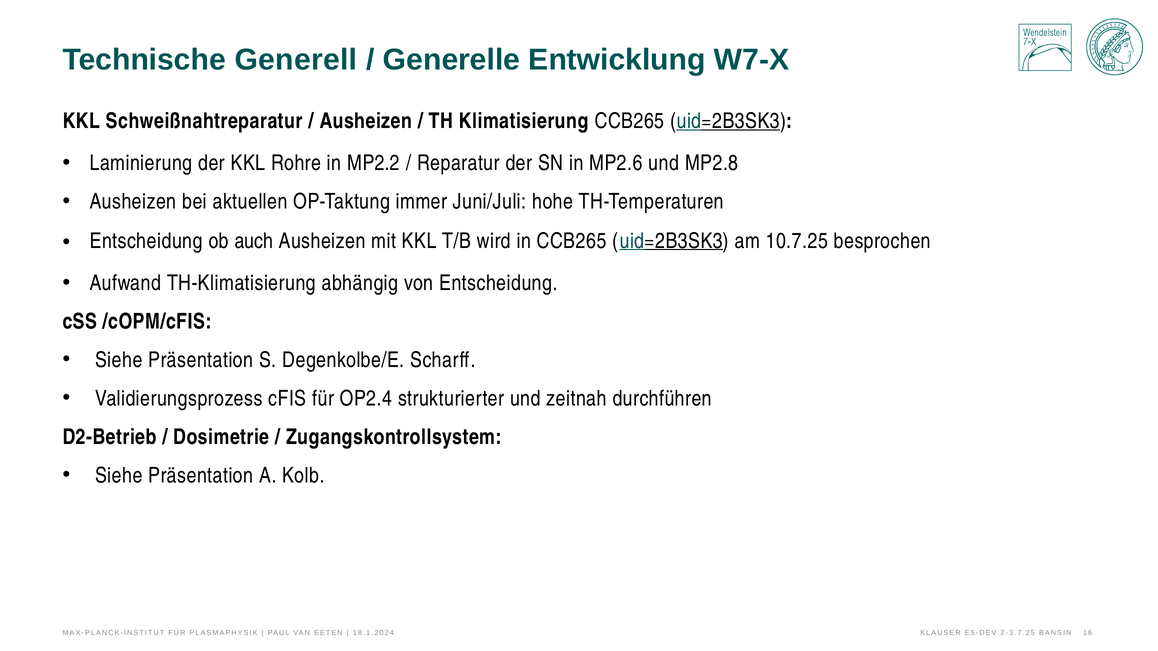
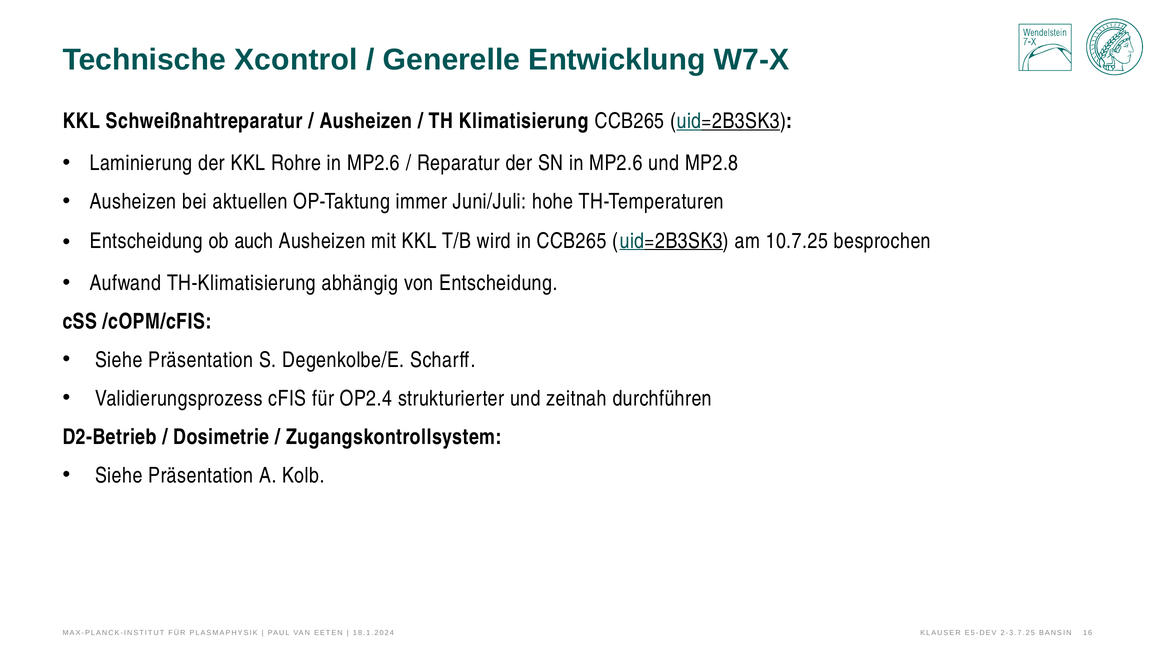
Generell: Generell -> Xcontrol (296, 60)
Rohre in MP2.2: MP2.2 -> MP2.6 (374, 163)
